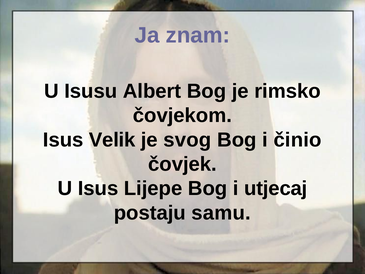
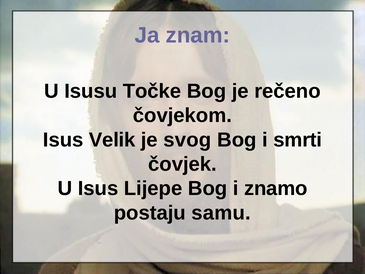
Albert: Albert -> Točke (152, 91)
rimsko: rimsko -> rečeno (288, 91)
činio: činio -> smrti (298, 140)
utjecaj: utjecaj -> znamo (276, 188)
